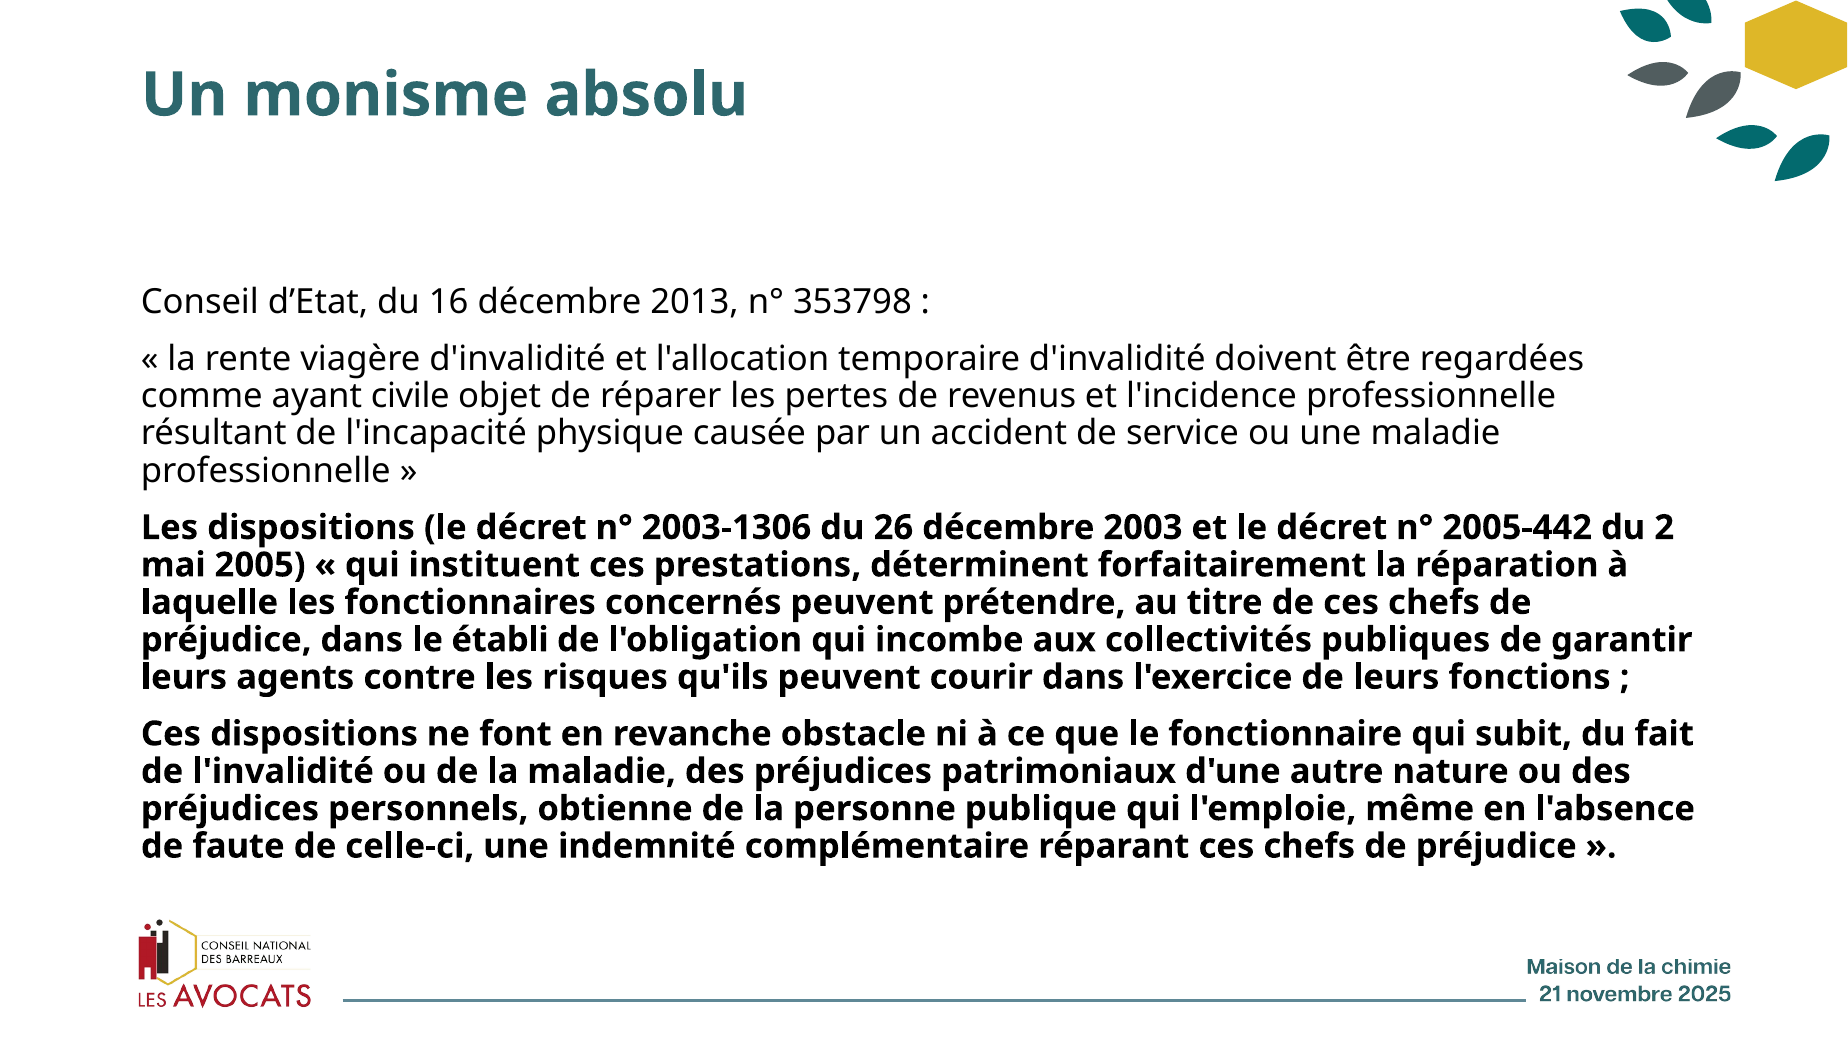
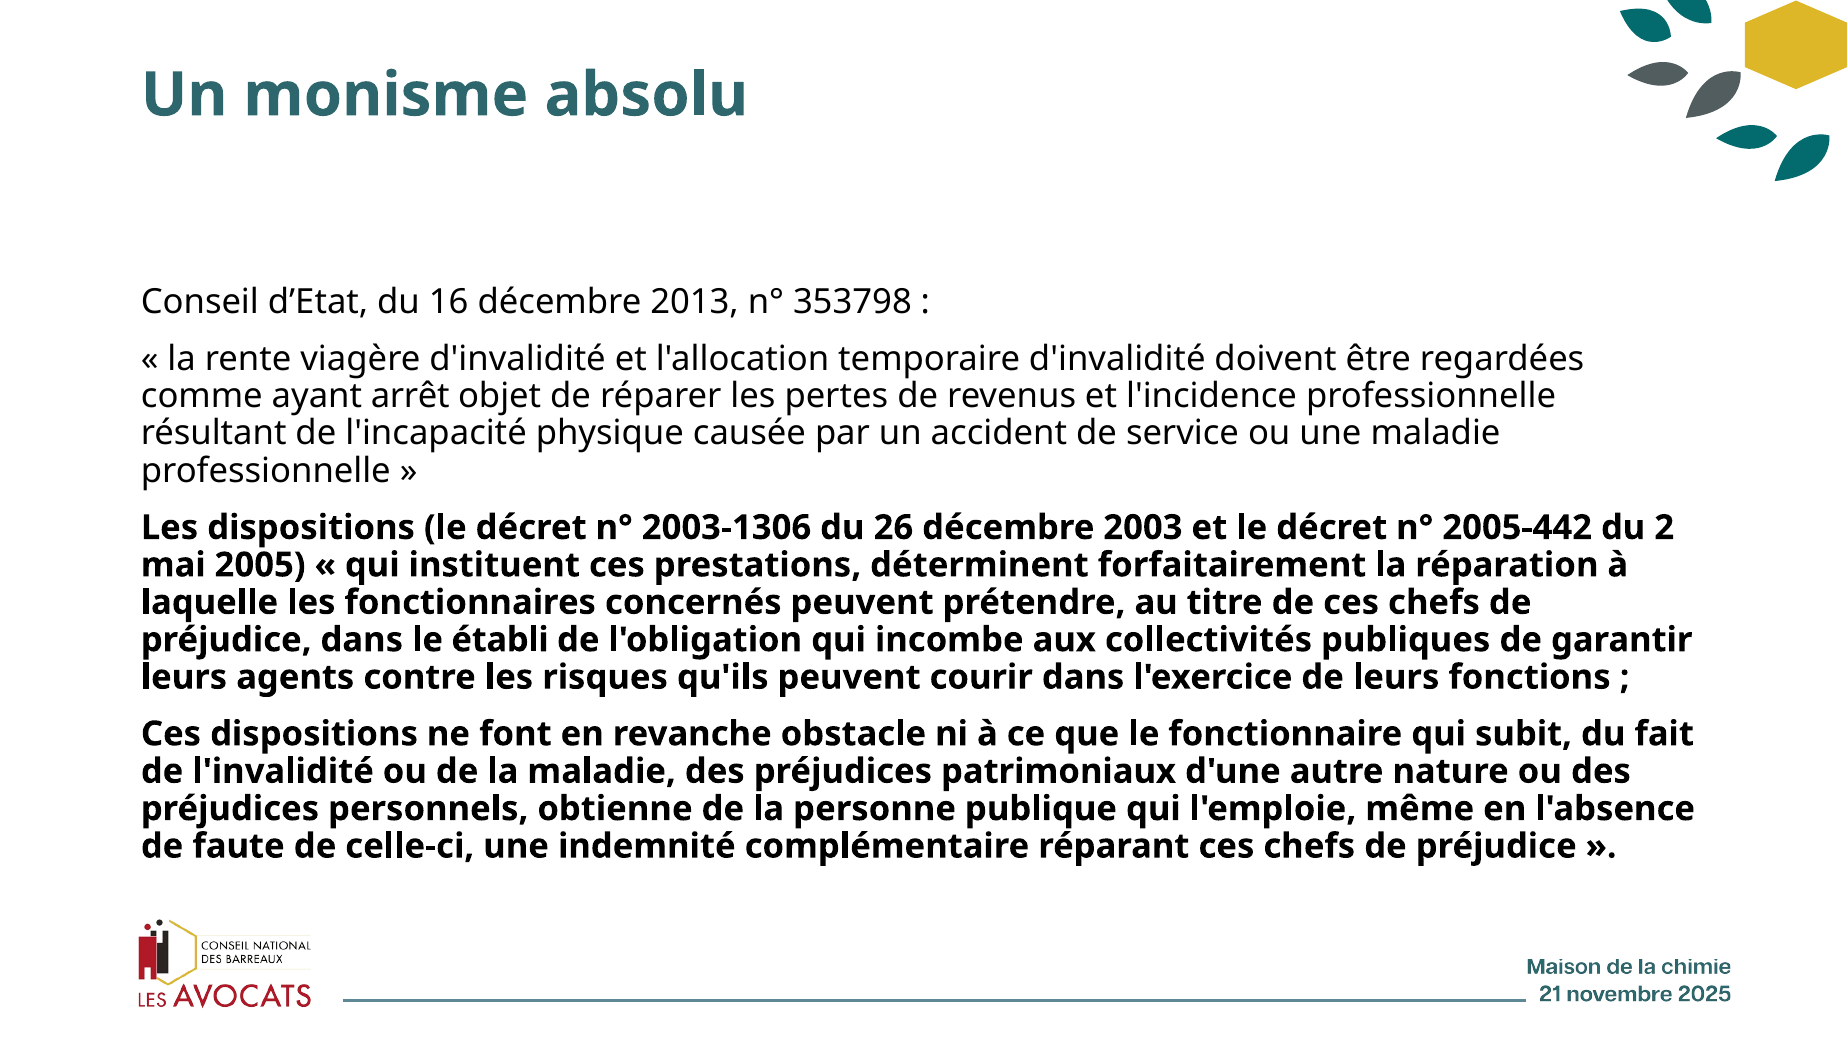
civile: civile -> arrêt (410, 396)
